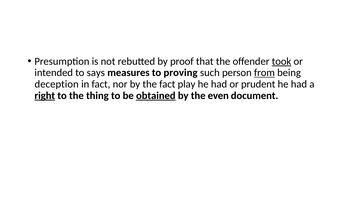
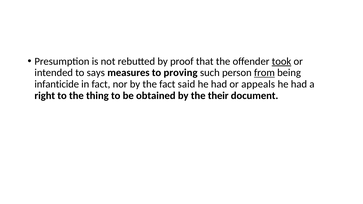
deception: deception -> infanticide (57, 84)
play: play -> said (186, 84)
prudent: prudent -> appeals (258, 84)
right underline: present -> none (45, 96)
obtained underline: present -> none (156, 96)
even: even -> their (218, 96)
